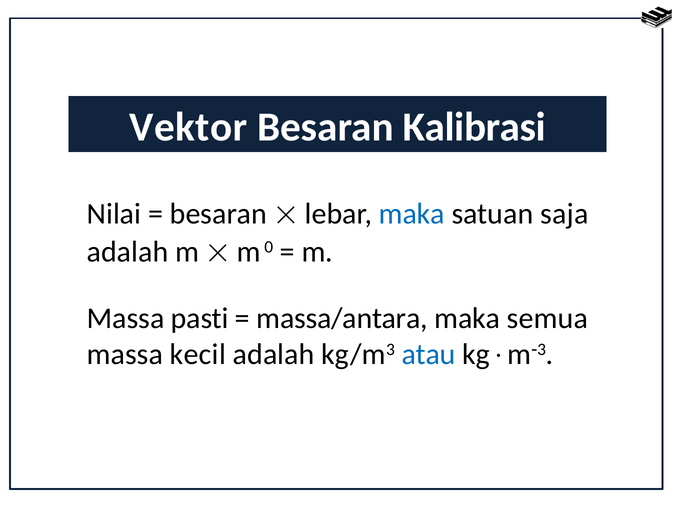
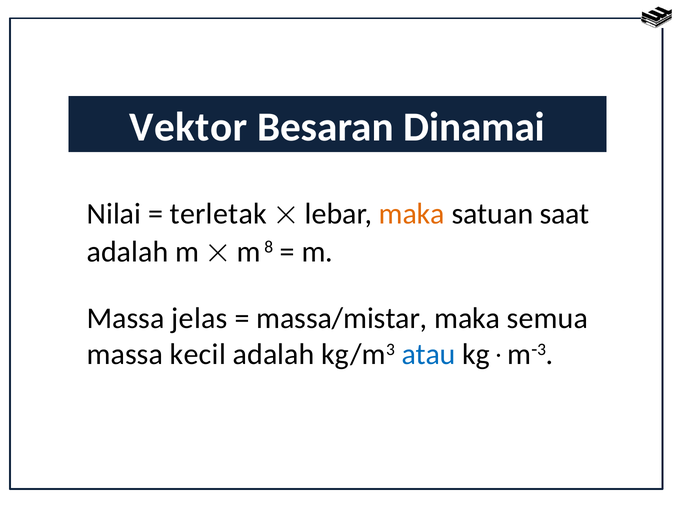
Kalibrasi: Kalibrasi -> Dinamai (474, 127)
besaran: besaran -> terletak (218, 214)
maka colour: blue -> orange (412, 214)
saja: saja -> saat (565, 214)
0: 0 -> 8 (269, 247)
pasti: pasti -> jelas (199, 319)
massa/antara: massa/antara -> massa/mistar (342, 319)
